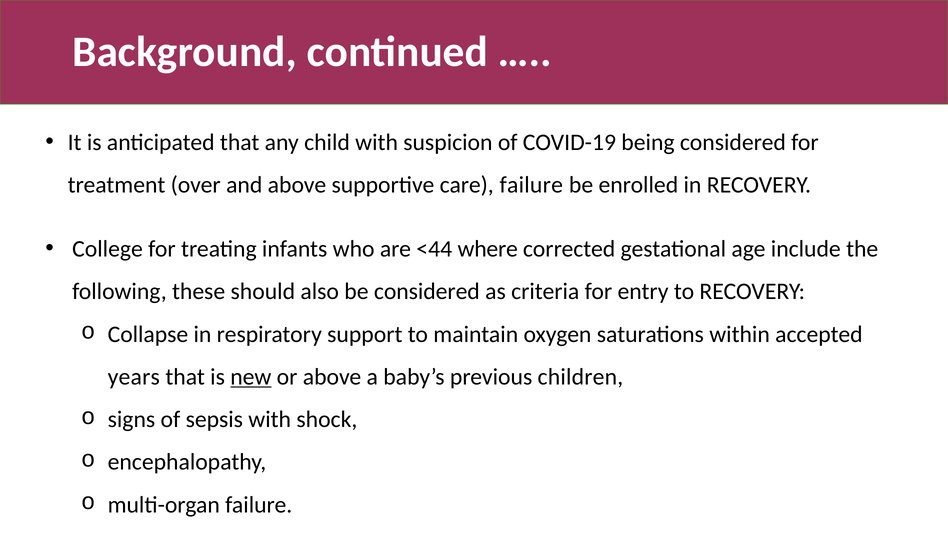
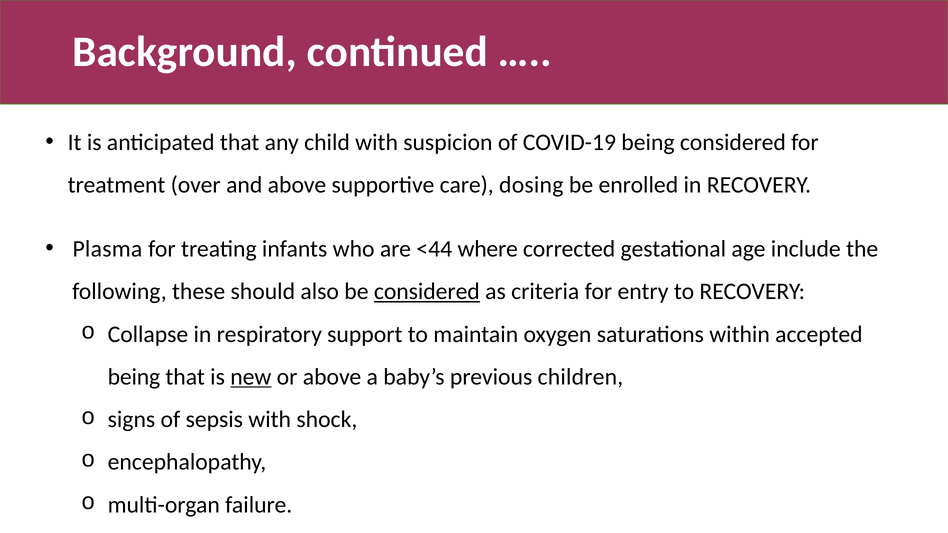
care failure: failure -> dosing (531, 185)
College: College -> Plasma (107, 249)
considered underline: none -> present (427, 292)
years: years -> being (134, 377)
